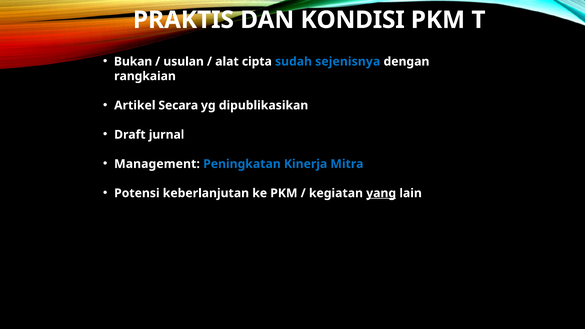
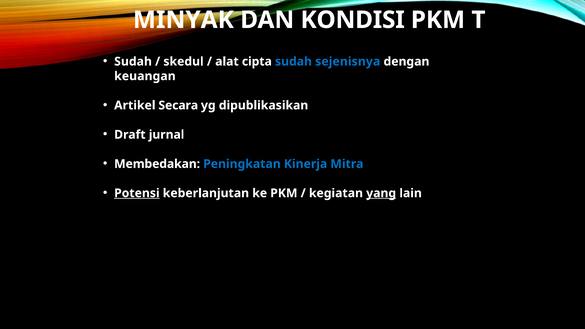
PRAKTIS: PRAKTIS -> MINYAK (183, 20)
Bukan: Bukan -> Sudah (133, 62)
usulan: usulan -> skedul (184, 62)
rangkaian: rangkaian -> keuangan (145, 76)
Management: Management -> Membedakan (157, 164)
Potensi underline: none -> present (137, 193)
